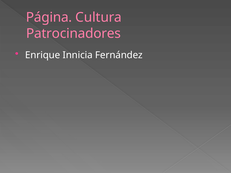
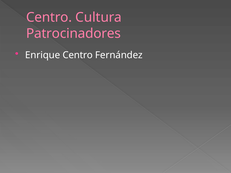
Página: Página -> Centro (49, 17)
Enrique Innicia: Innicia -> Centro (78, 55)
